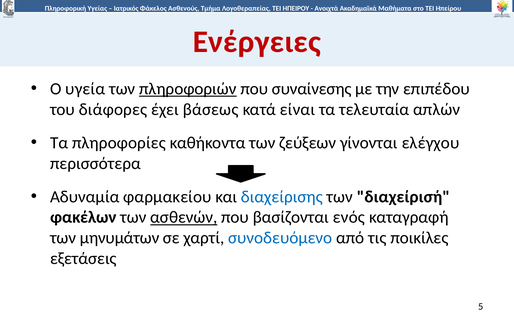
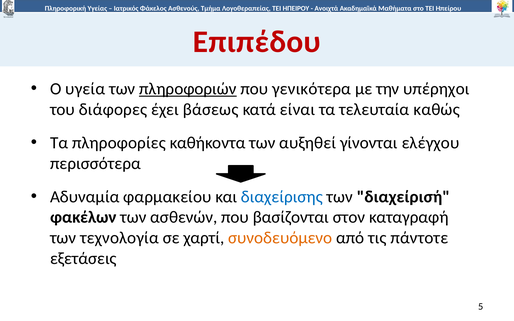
Ενέργειες: Ενέργειες -> Επιπέδου (257, 42)
συναίνεσης: συναίνεσης -> γενικότερα (312, 89)
επιπέδου: επιπέδου -> υπέρηχοι (436, 89)
απλών: απλών -> καθώς (437, 110)
ζεύξεων: ζεύξεων -> αυξηθεί (308, 143)
ασθενών underline: present -> none (184, 218)
ενός: ενός -> στον (349, 218)
μηνυμάτων: μηνυμάτων -> τεχνολογία (119, 238)
συνοδευόμενο colour: blue -> orange (280, 238)
ποικίλες: ποικίλες -> πάντοτε (419, 238)
